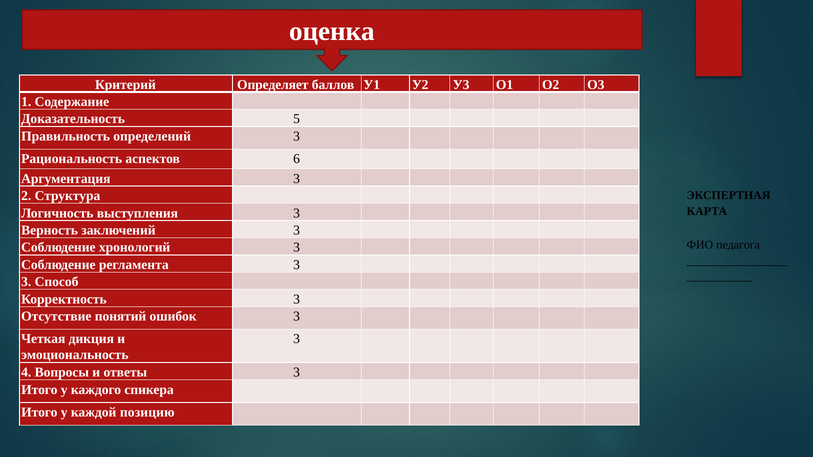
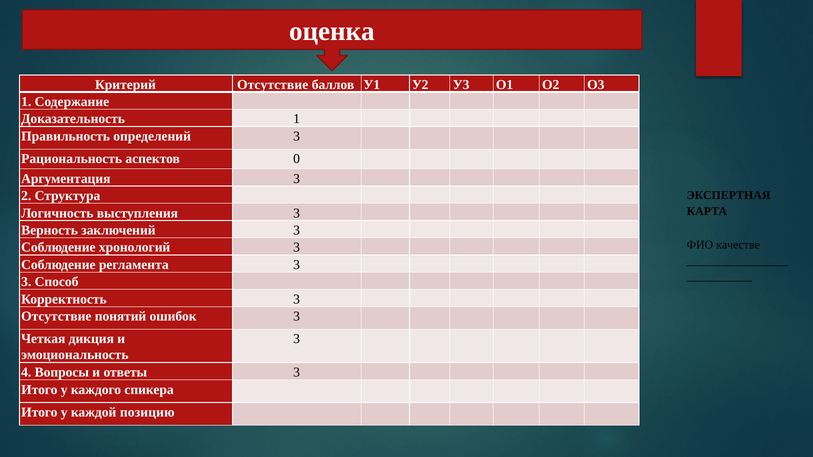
Критерий Определяет: Определяет -> Отсутствие (273, 85)
Доказательность 5: 5 -> 1 (297, 119)
6: 6 -> 0 (297, 159)
педагога: педагога -> качестве (738, 245)
